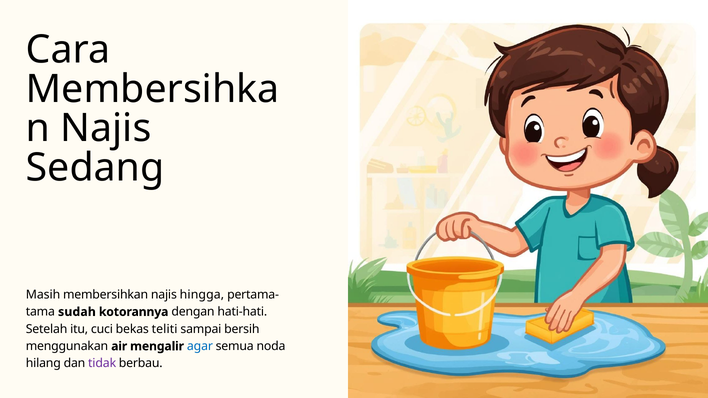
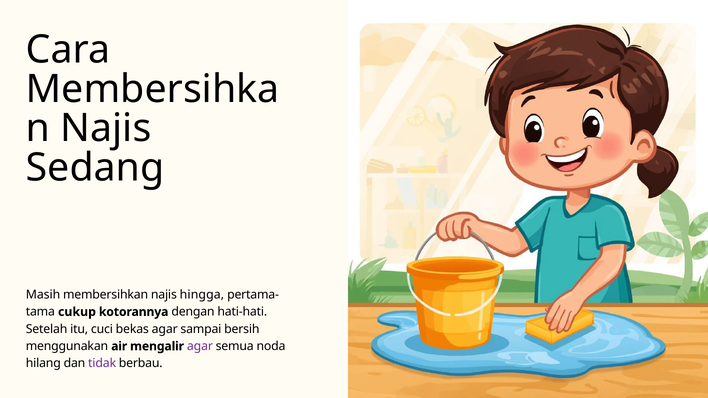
sudah: sudah -> cukup (77, 312)
bekas teliti: teliti -> agar (165, 329)
agar colour: blue -> purple (200, 346)
